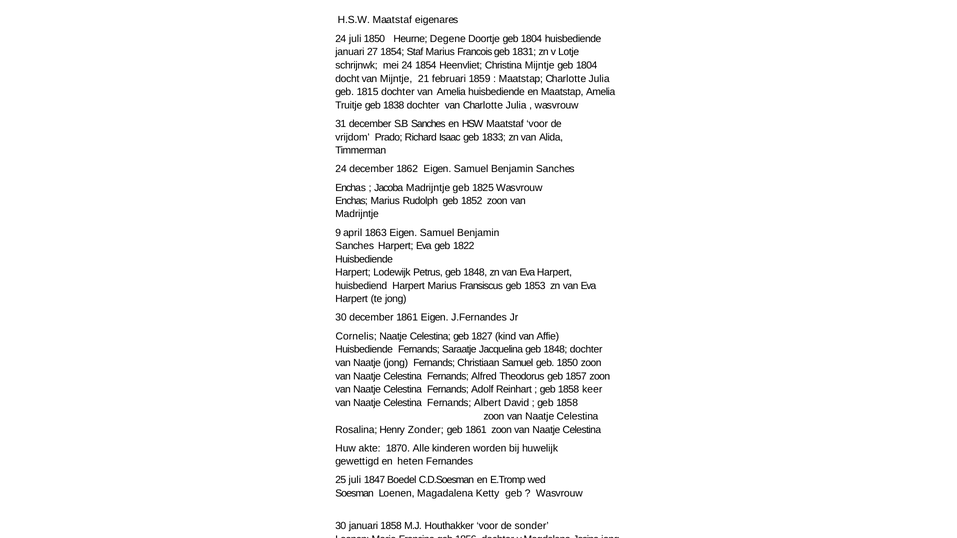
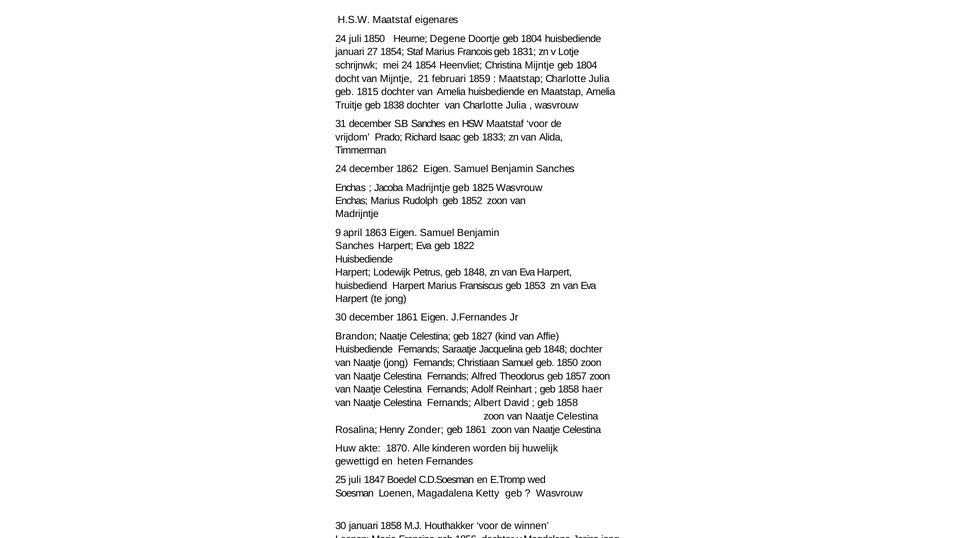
Cornelis: Cornelis -> Brandon (356, 336)
keer: keer -> haer (592, 390)
sonder: sonder -> winnen (532, 526)
